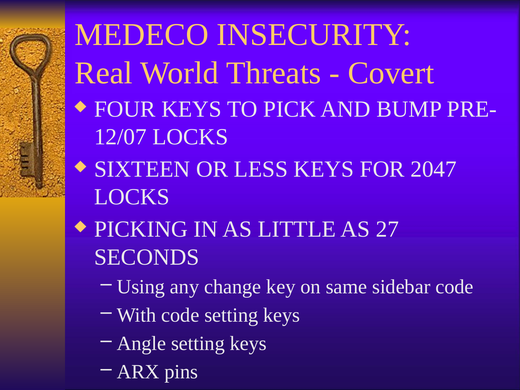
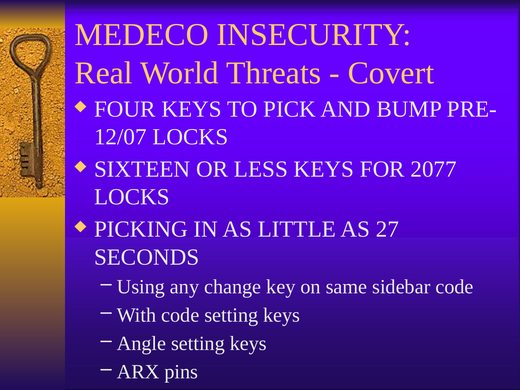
2047: 2047 -> 2077 (434, 169)
